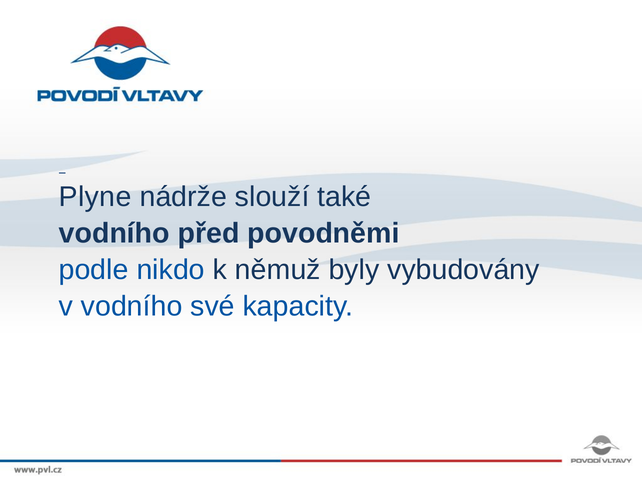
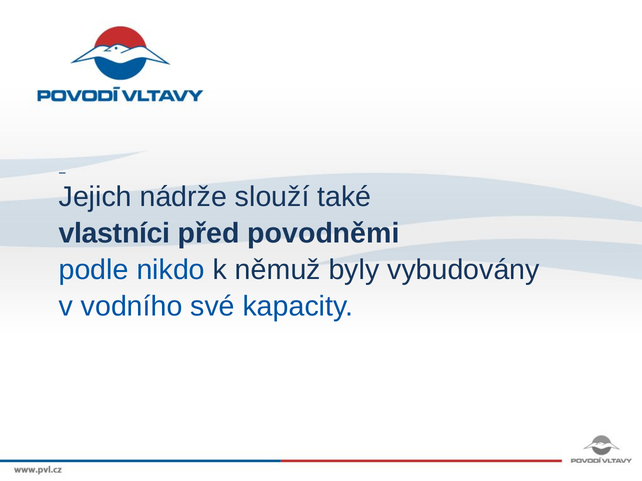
Plyne: Plyne -> Jejich (95, 197)
vodního: vodního -> vlastníci (114, 233)
